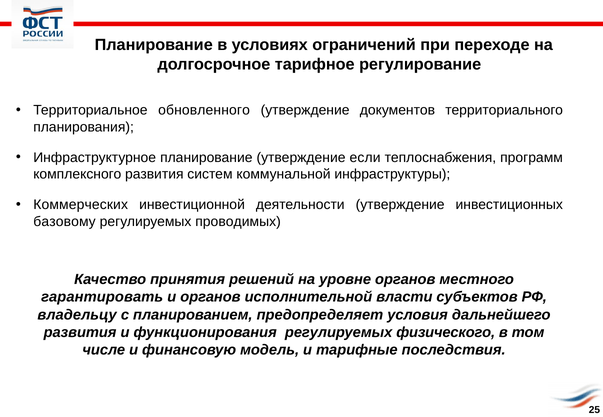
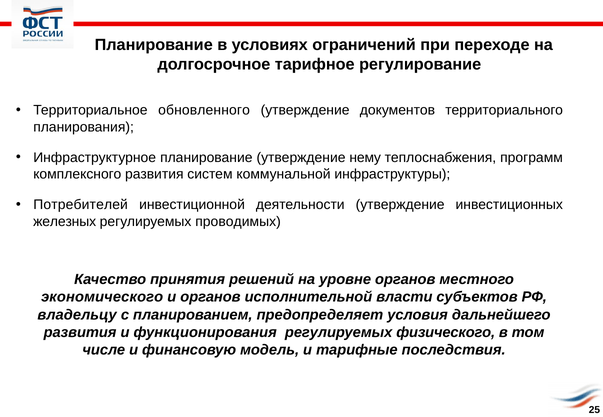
если: если -> нему (365, 158)
Коммерческих: Коммерческих -> Потребителей (81, 205)
базовому: базовому -> железных (65, 222)
гарантировать: гарантировать -> экономического (102, 297)
